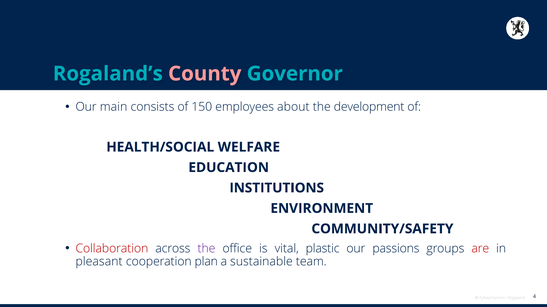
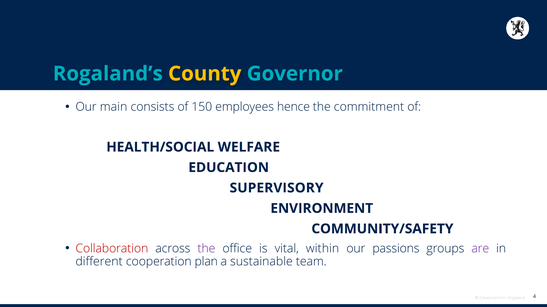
County colour: pink -> yellow (205, 74)
about: about -> hence (293, 107)
development: development -> commitment (369, 107)
INSTITUTIONS: INSTITUTIONS -> SUPERVISORY (277, 188)
plastic: plastic -> within (323, 249)
are colour: red -> purple (480, 249)
pleasant: pleasant -> different (99, 262)
